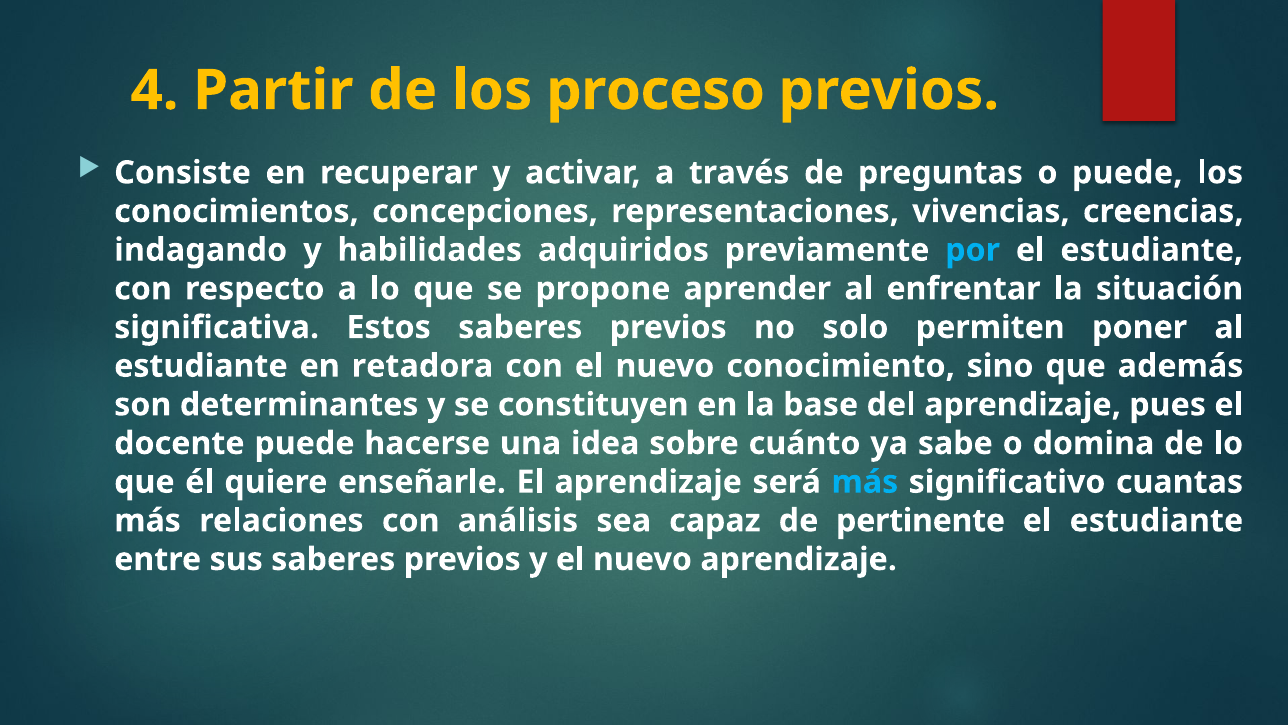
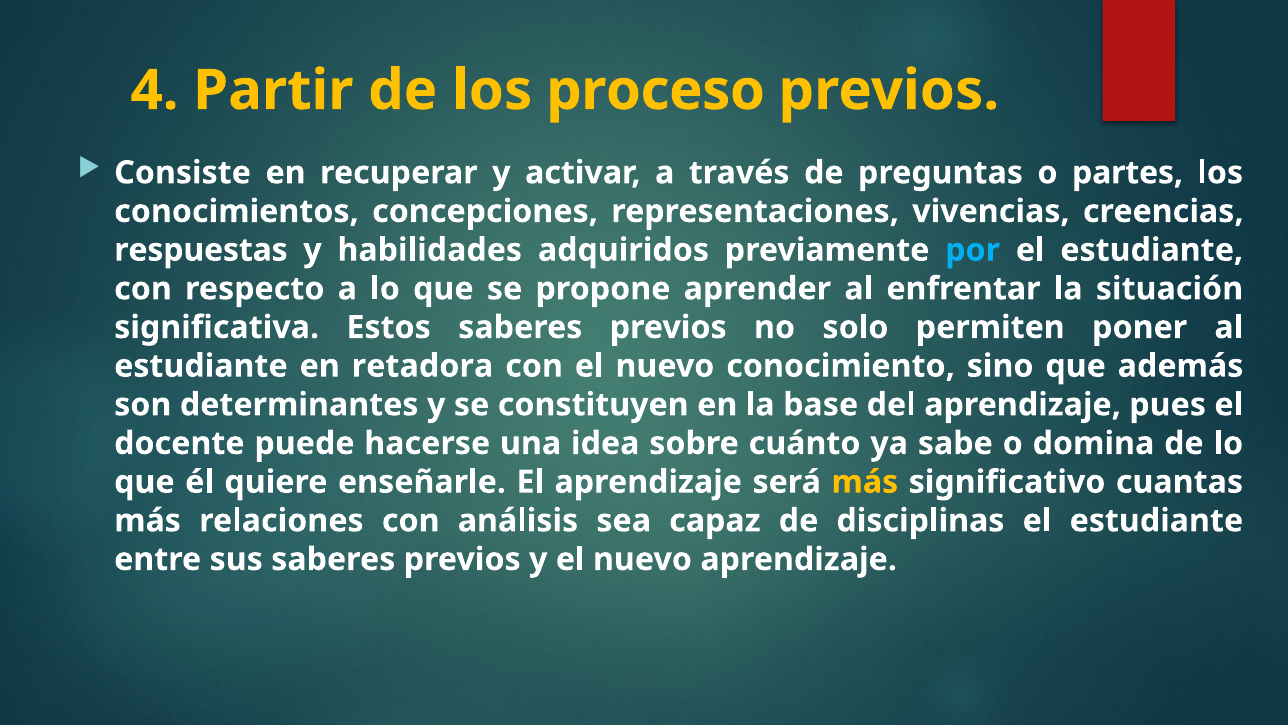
o puede: puede -> partes (1128, 173)
indagando: indagando -> respuestas (201, 250)
más colour: light blue -> yellow (865, 482)
pertinente: pertinente -> disciplinas (920, 520)
